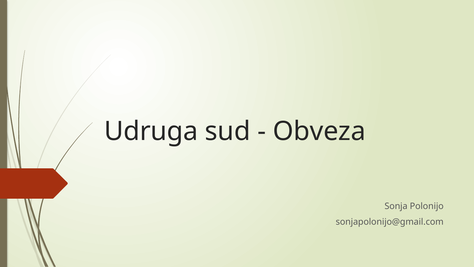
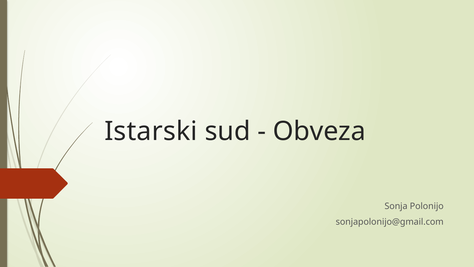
Udruga: Udruga -> Istarski (151, 131)
